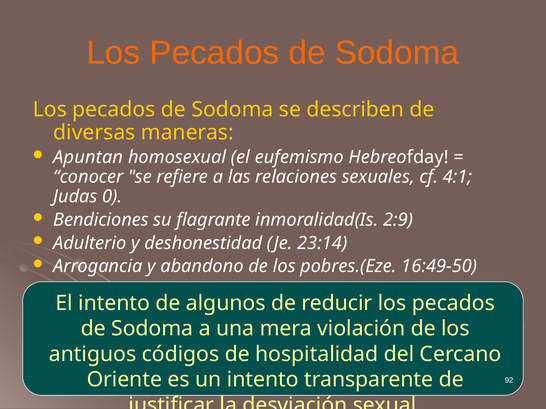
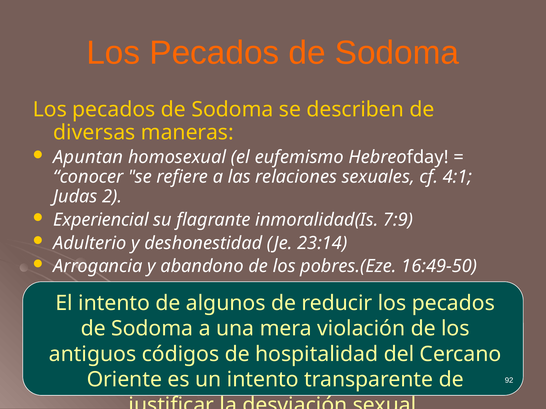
0: 0 -> 2 (112, 197)
Bendiciones: Bendiciones -> Experiencial (101, 220)
2:9: 2:9 -> 7:9 (398, 220)
